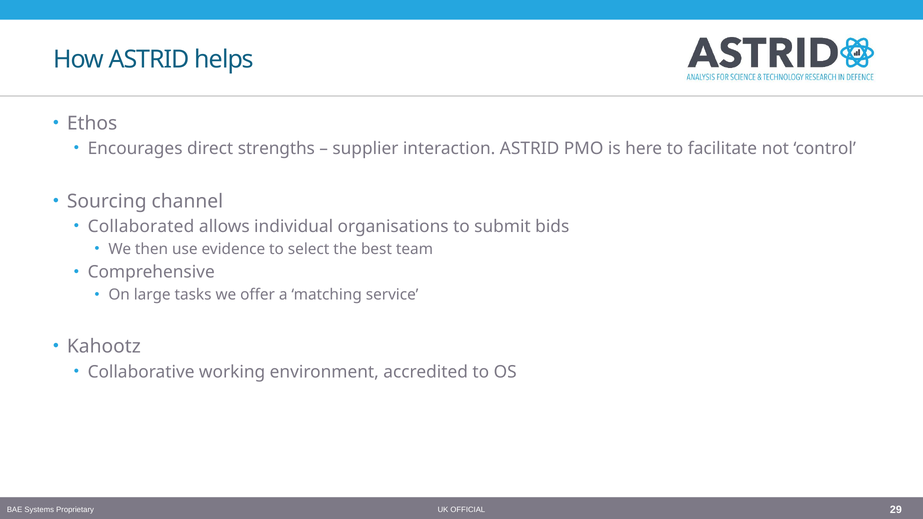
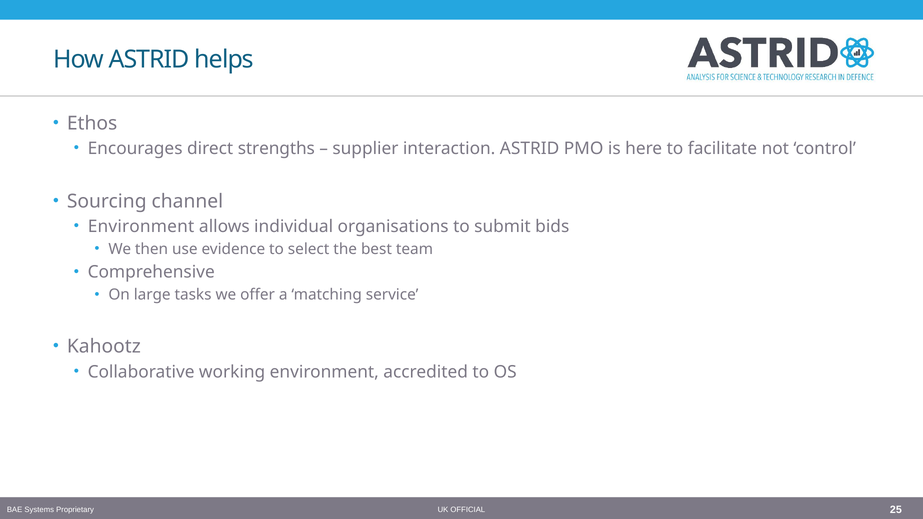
Collaborated: Collaborated -> Environment (141, 227)
29: 29 -> 25 (896, 510)
